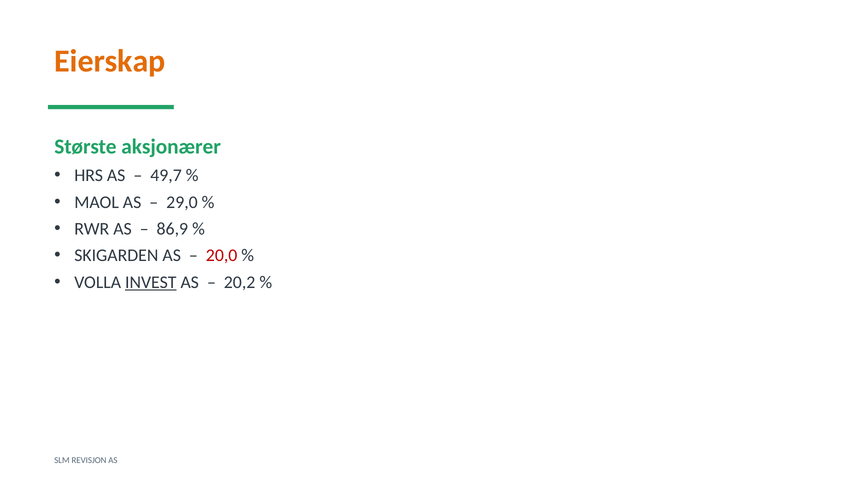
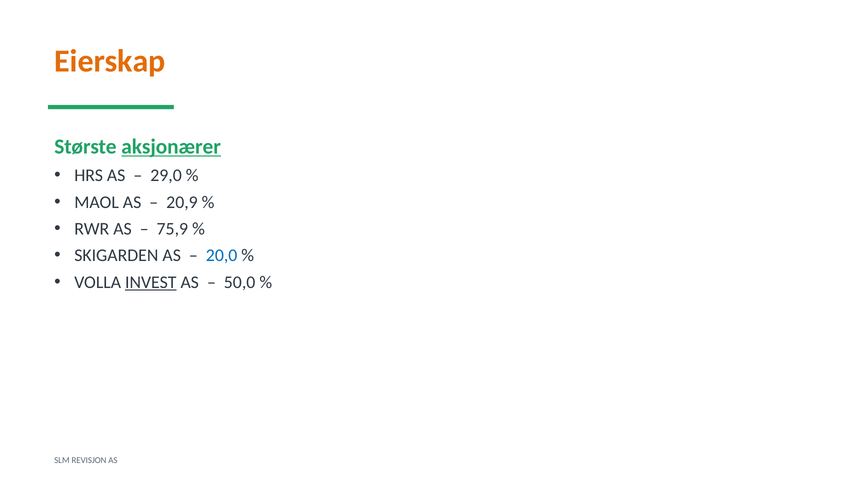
aksjonærer underline: none -> present (171, 147)
49,7: 49,7 -> 29,0 (166, 175)
29,0: 29,0 -> 20,9 (182, 202)
86,9: 86,9 -> 75,9 (172, 229)
20,0 colour: red -> blue (222, 255)
20,2: 20,2 -> 50,0 (240, 282)
